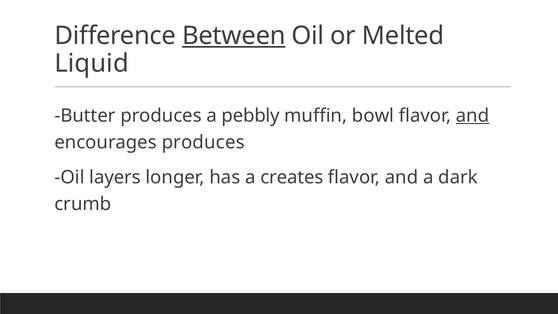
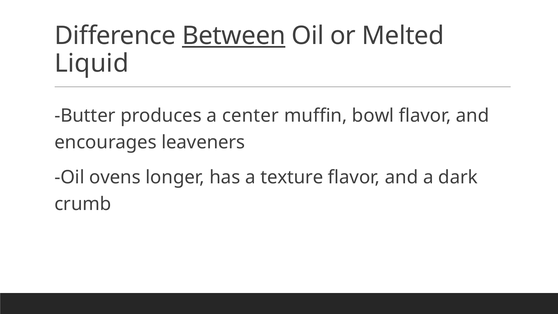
pebbly: pebbly -> center (250, 116)
and underline: present -> none (473, 116)
encourages produces: produces -> leaveners (203, 142)
layers: layers -> ovens (115, 177)
creates: creates -> texture (292, 177)
